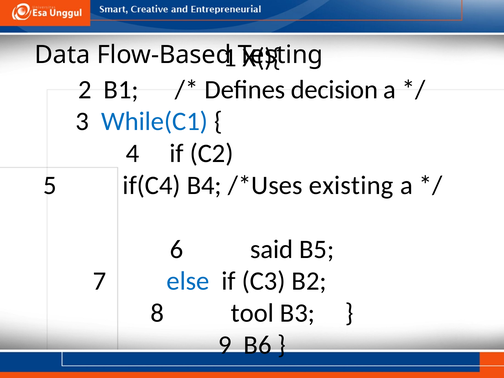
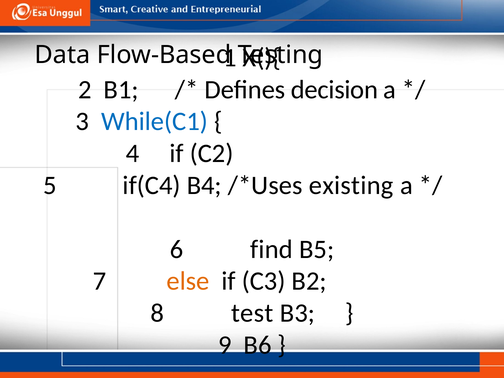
said: said -> find (272, 249)
else colour: blue -> orange (188, 281)
tool: tool -> test (252, 313)
